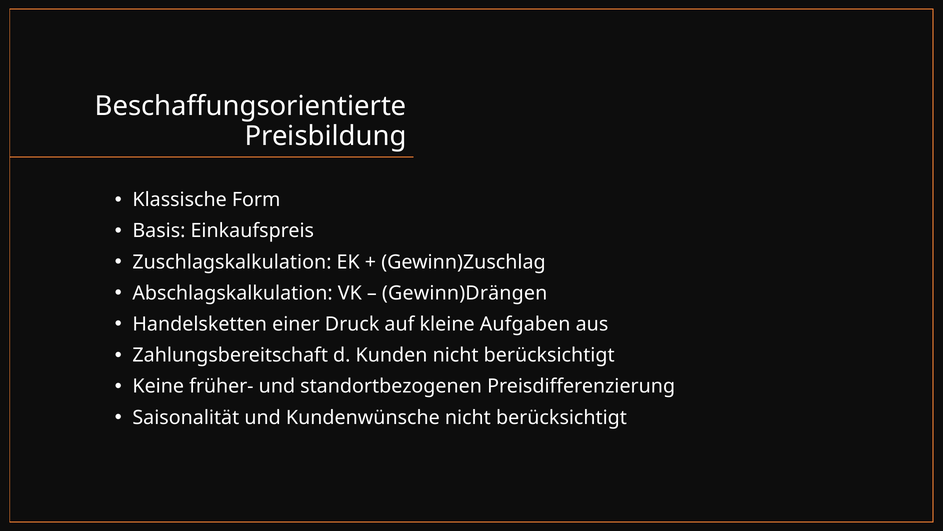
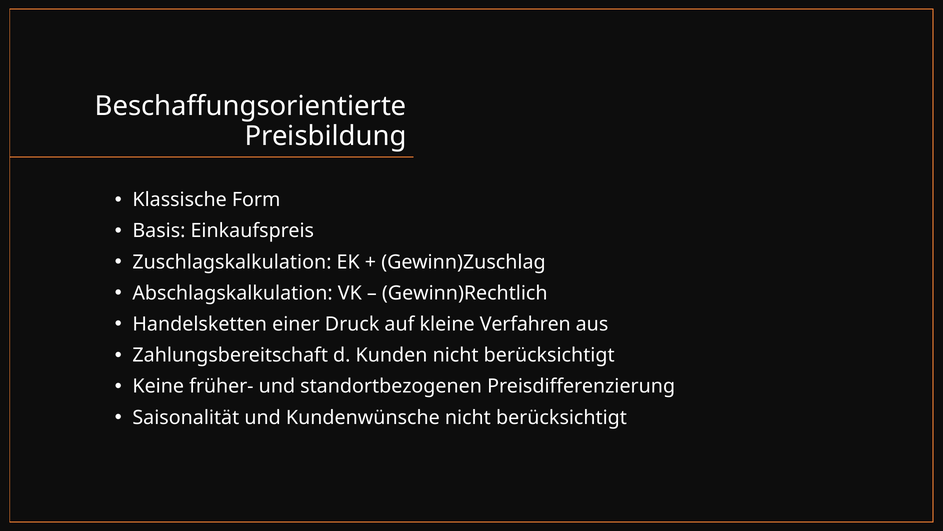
Gewinn)Drängen: Gewinn)Drängen -> Gewinn)Rechtlich (465, 293)
Aufgaben: Aufgaben -> Verfahren (525, 324)
